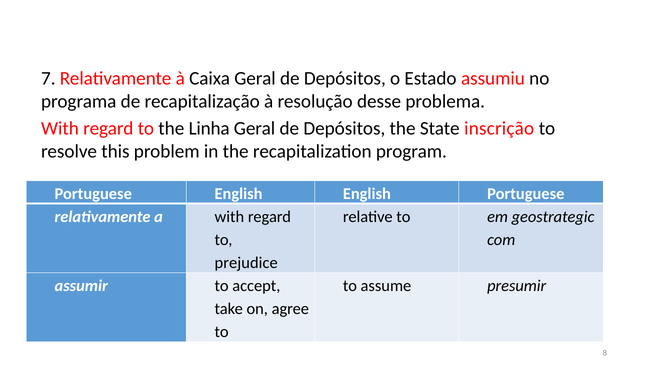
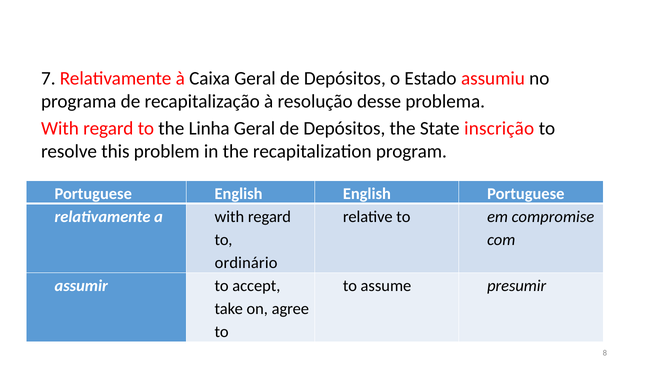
geostrategic: geostrategic -> compromise (553, 216)
prejudice: prejudice -> ordinário (246, 263)
